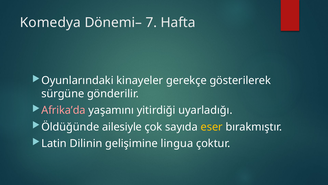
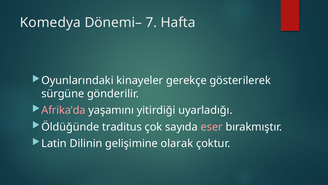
ailesiyle: ailesiyle -> traditus (122, 127)
eser colour: yellow -> pink (212, 127)
lingua: lingua -> olarak (177, 143)
